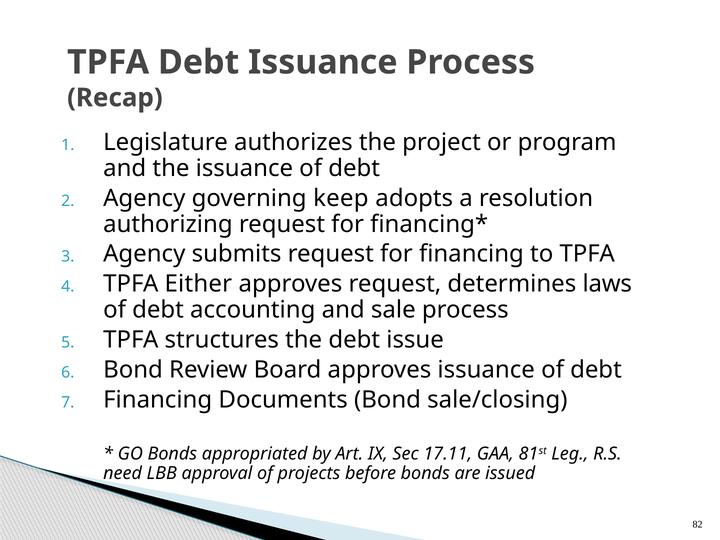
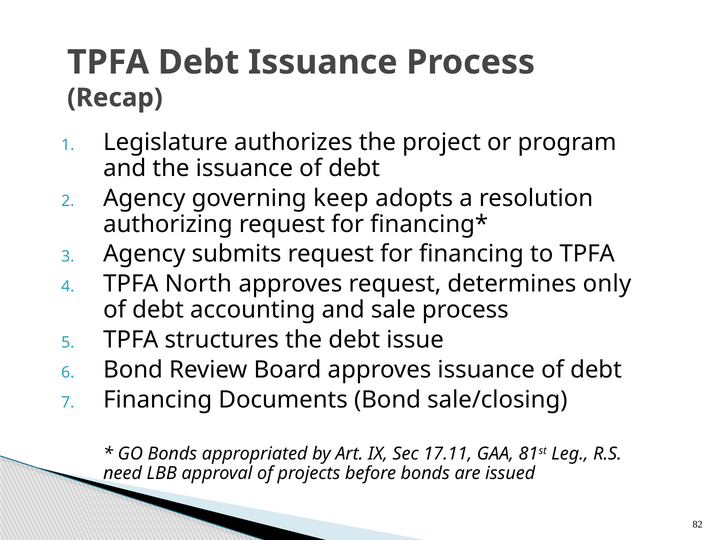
Either: Either -> North (198, 284)
laws: laws -> only (607, 284)
